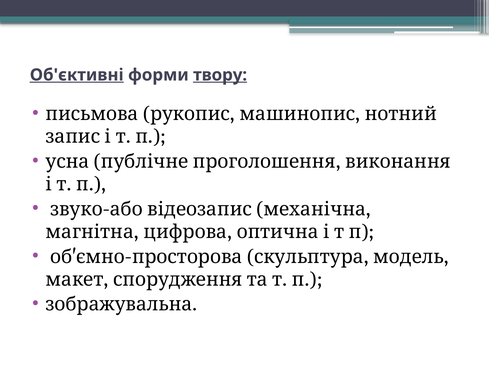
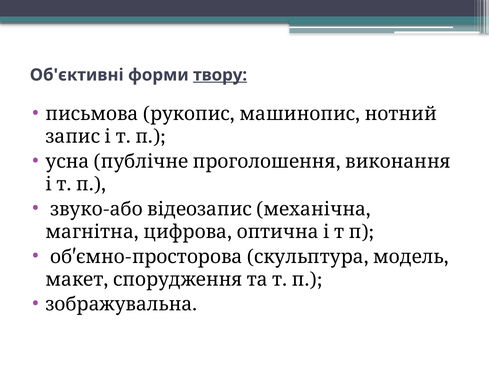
Об'єктивні underline: present -> none (77, 75)
